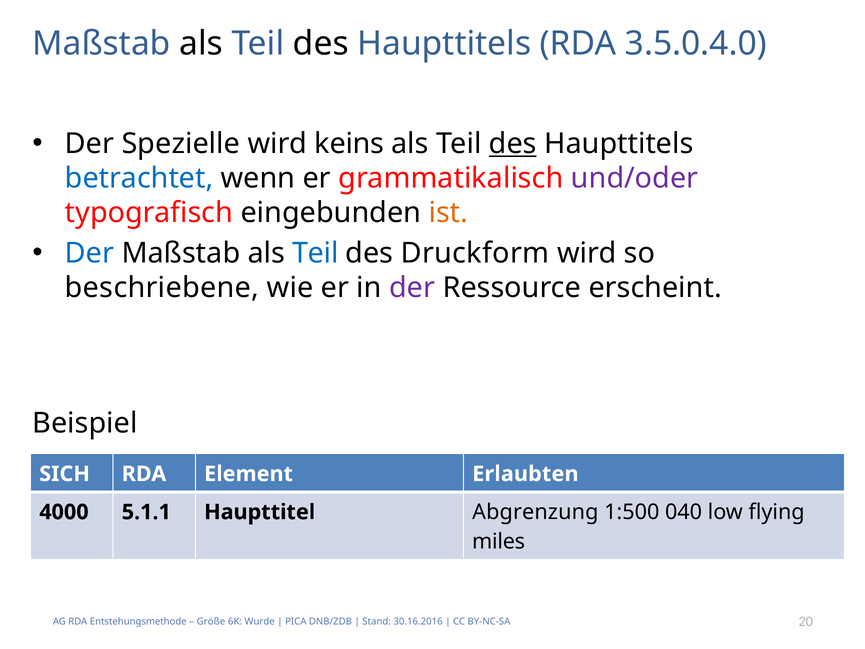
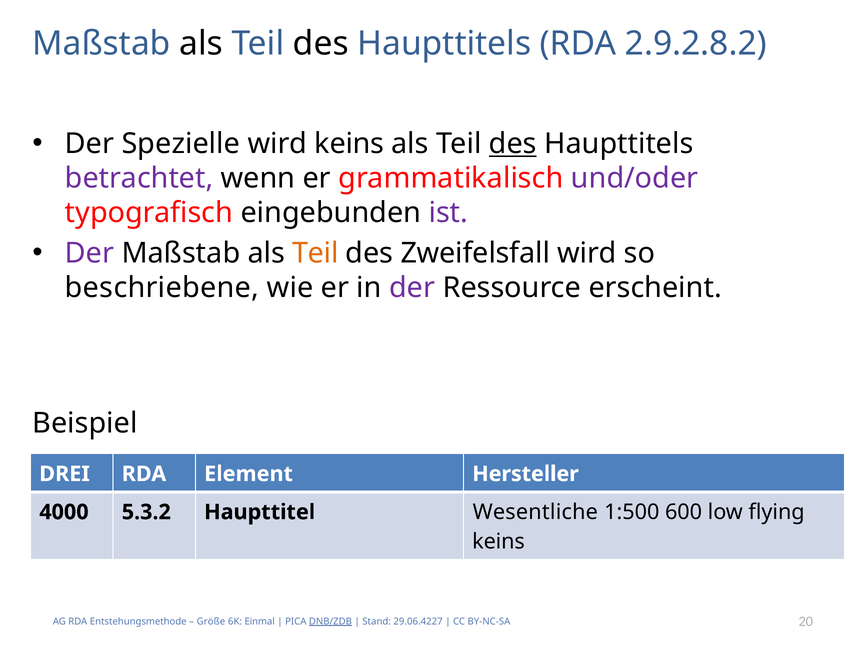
3.5.0.4.0: 3.5.0.4.0 -> 2.9.2.8.2 (696, 44)
betrachtet colour: blue -> purple (139, 178)
ist colour: orange -> purple (448, 213)
Der colour: blue -> purple (89, 253)
Teil colour: blue -> orange (315, 253)
Druckform: Druckform -> Zweifelsfall (475, 253)
SICH: SICH -> DREI (65, 474)
Erlaubten: Erlaubten -> Hersteller (526, 474)
5.1.1: 5.1.1 -> 5.3.2 (146, 512)
Abgrenzung: Abgrenzung -> Wesentliche (535, 512)
040: 040 -> 600 (684, 512)
miles: miles -> keins (499, 541)
Wurde: Wurde -> Einmal (260, 621)
DNB/ZDB underline: none -> present (330, 621)
30.16.2016: 30.16.2016 -> 29.06.4227 (418, 621)
